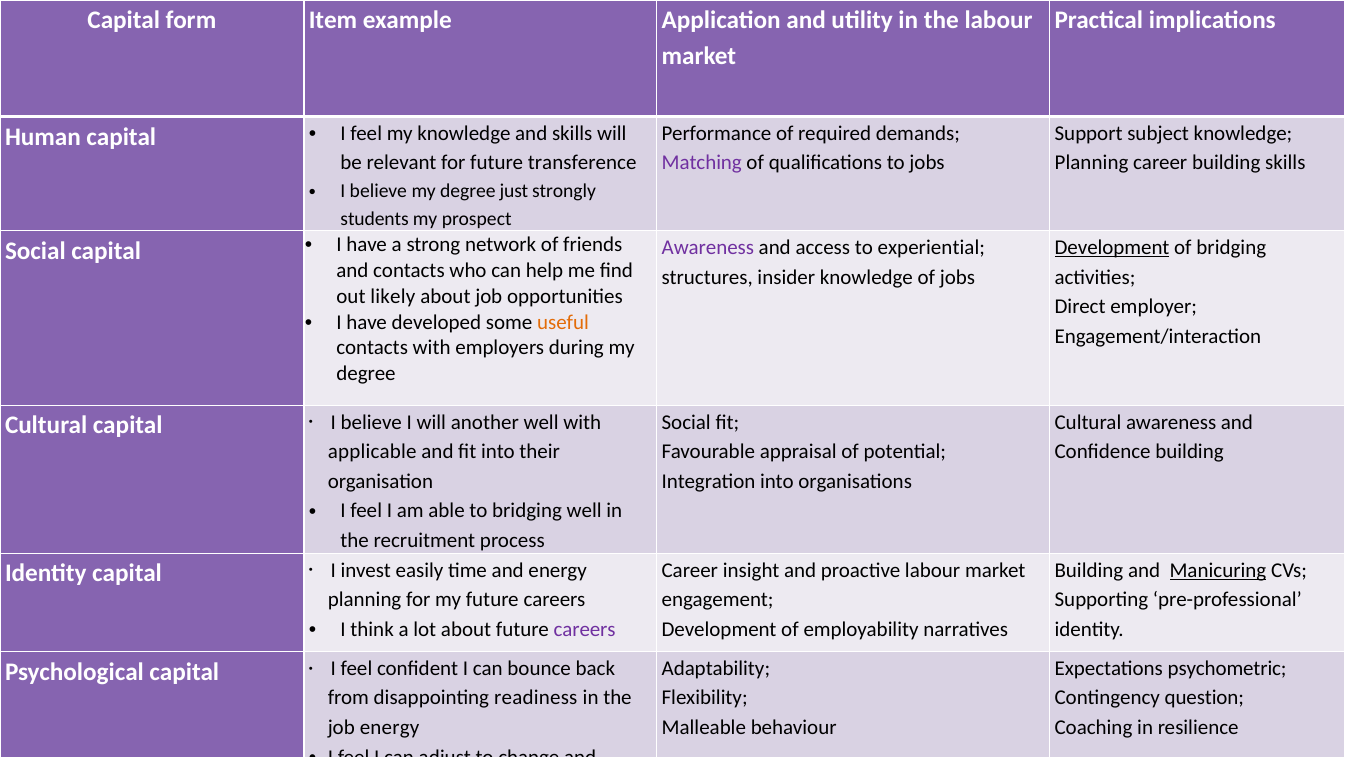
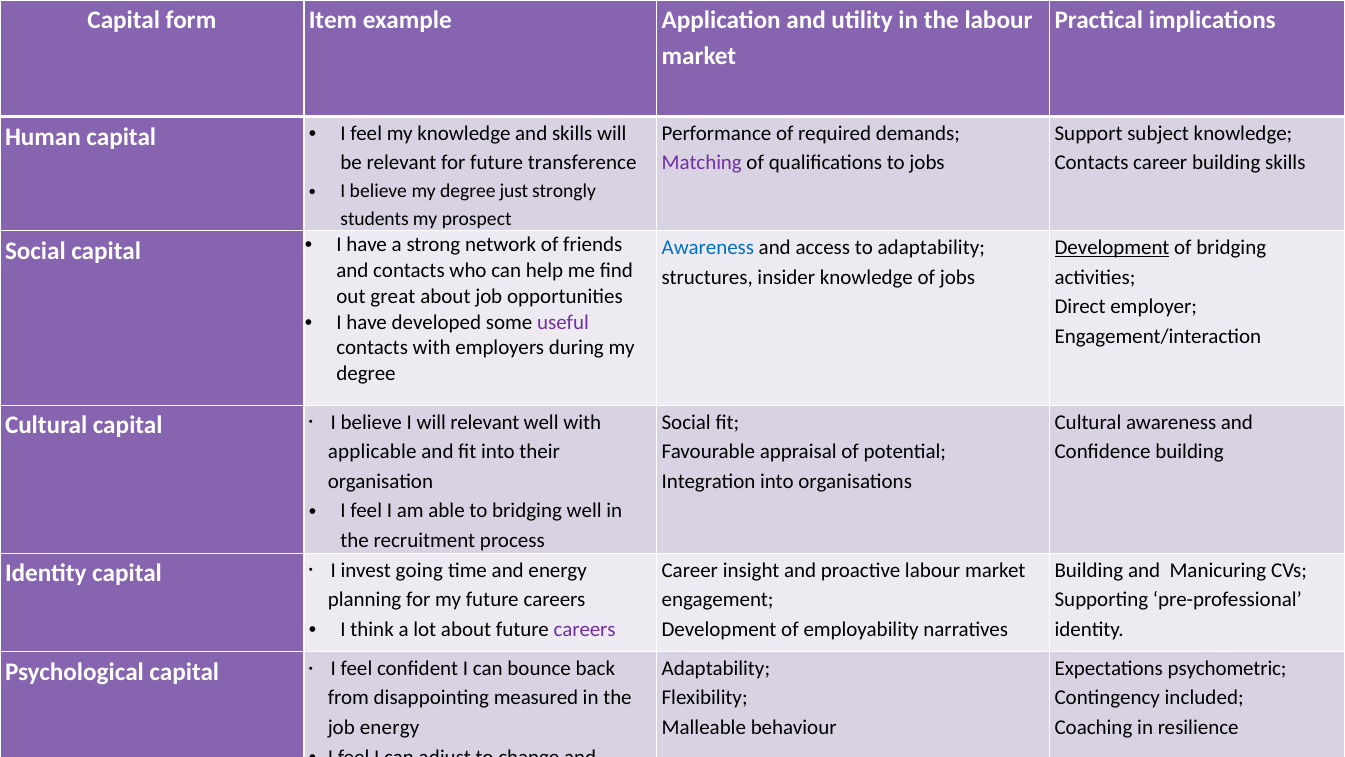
Planning: Planning -> Contacts (1092, 163)
Awareness colour: purple -> blue (708, 247)
to experiential: experiential -> adaptability (931, 247)
likely: likely -> great (393, 296)
useful colour: orange -> purple (563, 322)
will another: another -> relevant (485, 422)
Manicuring underline: present -> none (1218, 570)
easily: easily -> going (419, 570)
readiness: readiness -> measured (536, 698)
question: question -> included (1204, 698)
